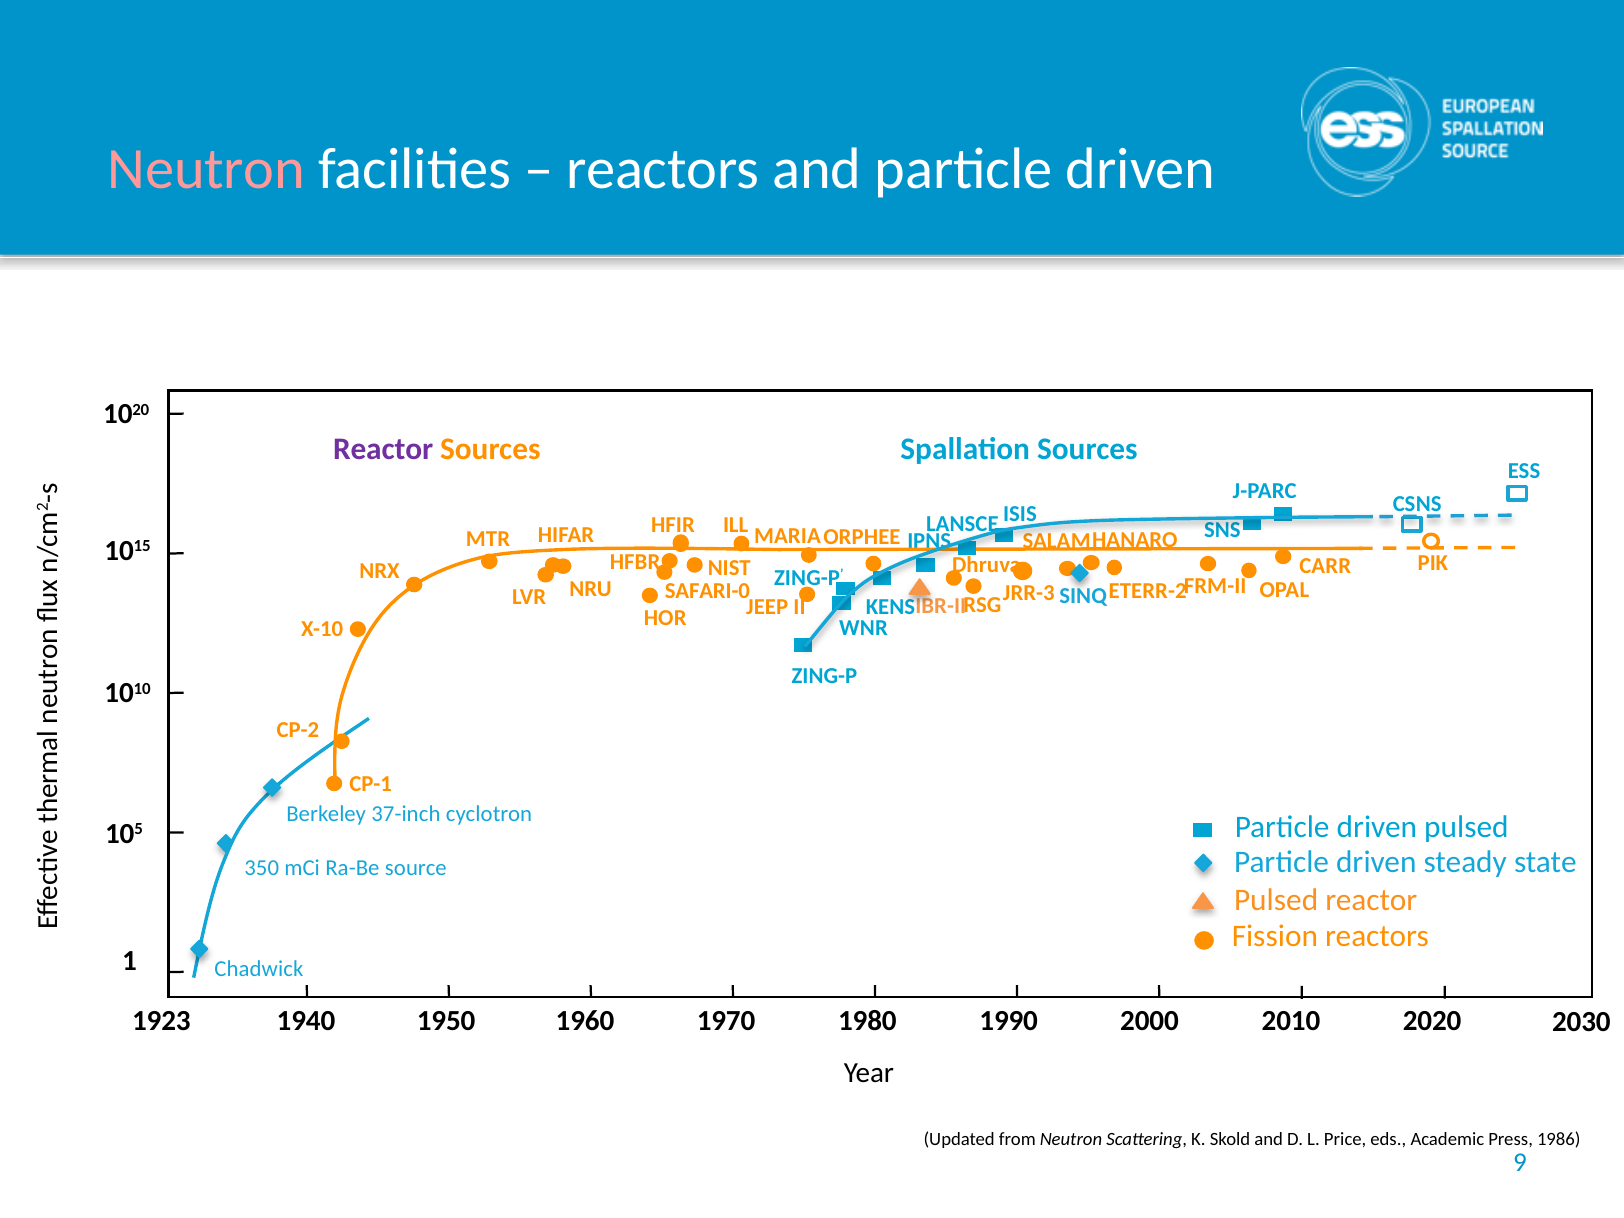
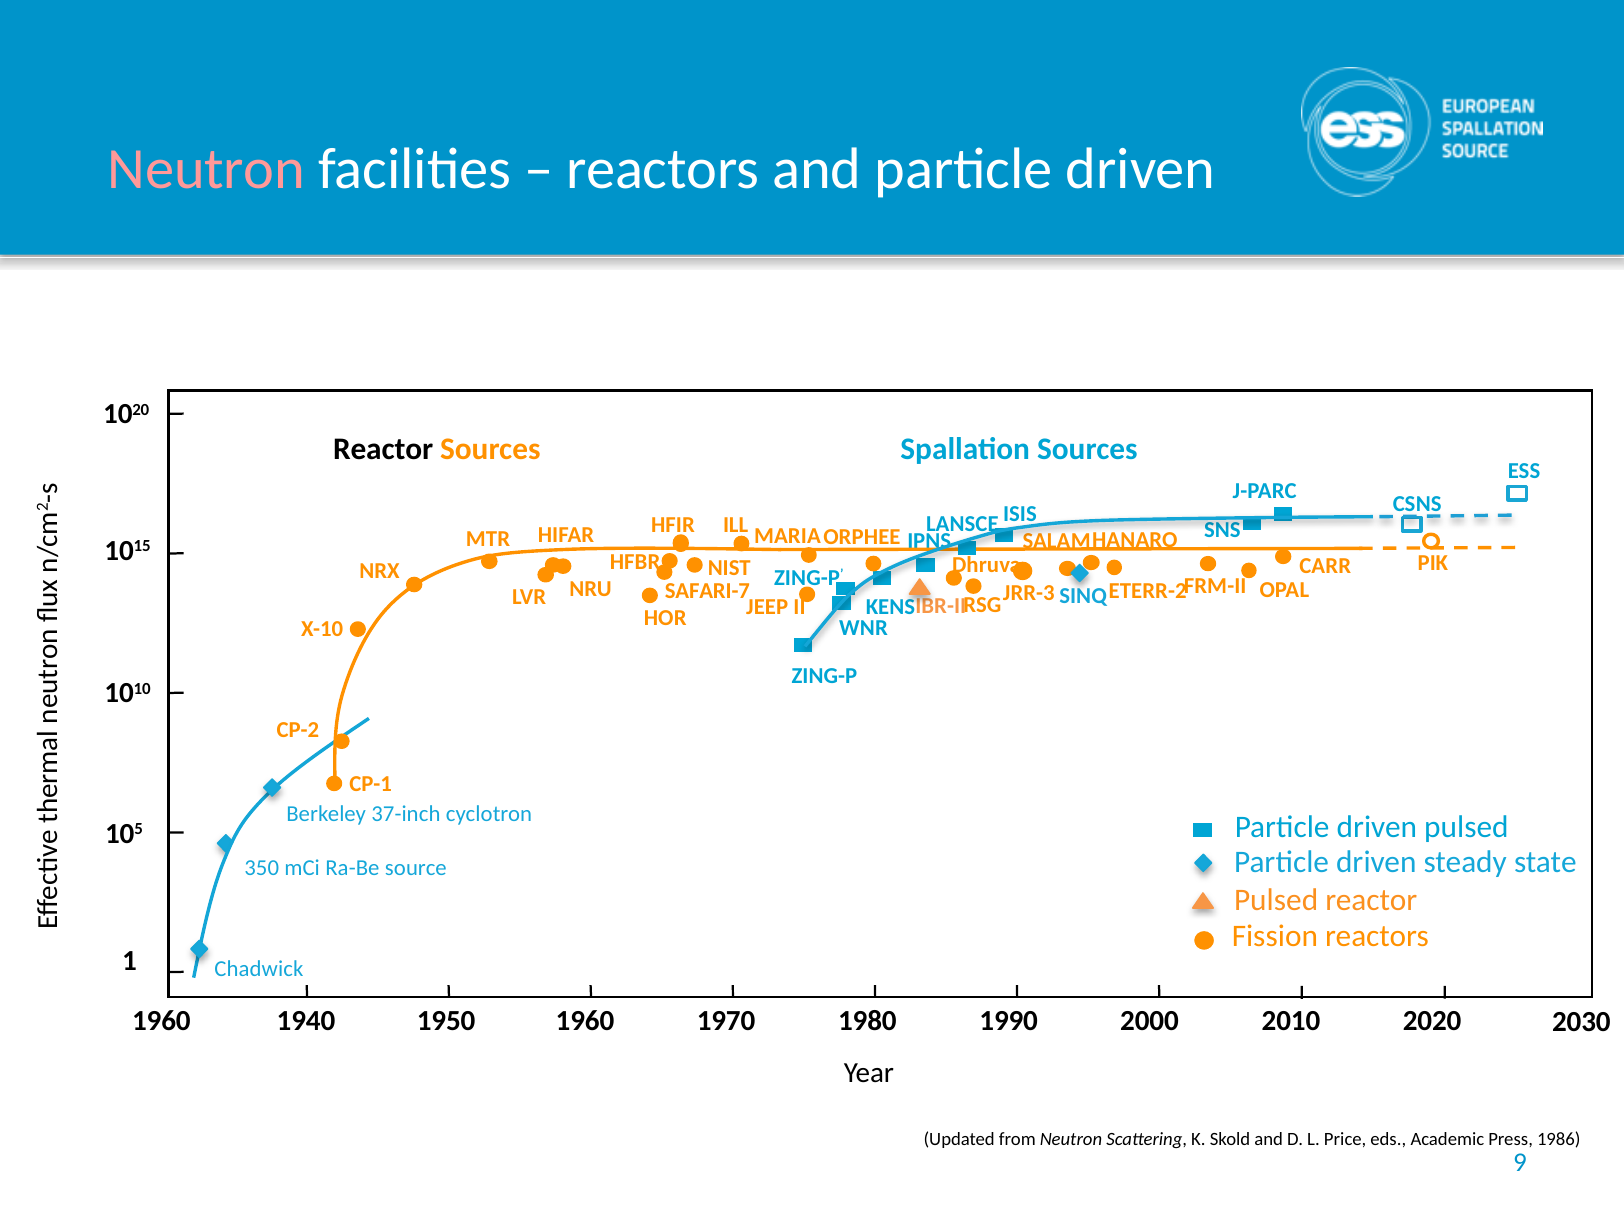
Reactor colour: purple -> black (383, 449)
SAFARI-0: SAFARI-0 -> SAFARI-7 (707, 591)
1923: 1923 -> 1960 (161, 1021)
